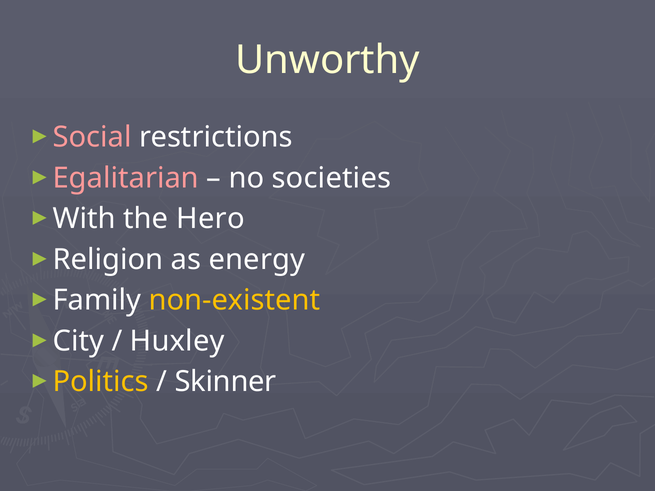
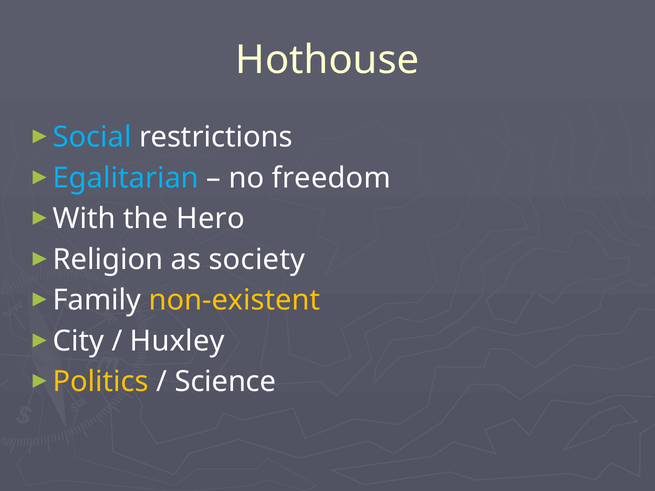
Unworthy: Unworthy -> Hothouse (327, 60)
Social colour: pink -> light blue (92, 137)
Egalitarian colour: pink -> light blue (126, 178)
societies: societies -> freedom (331, 178)
energy: energy -> society (257, 260)
Skinner: Skinner -> Science (225, 382)
